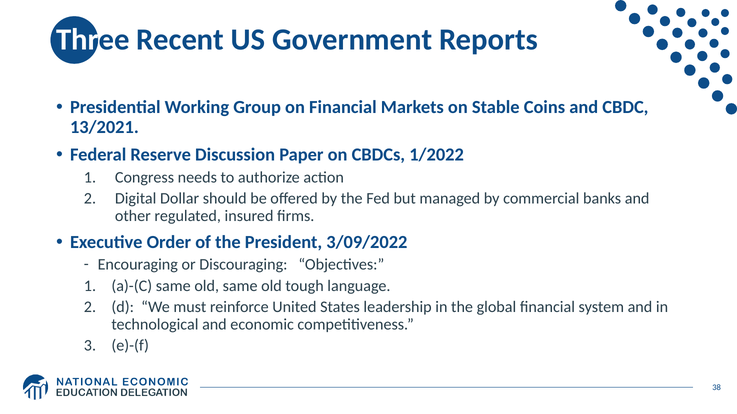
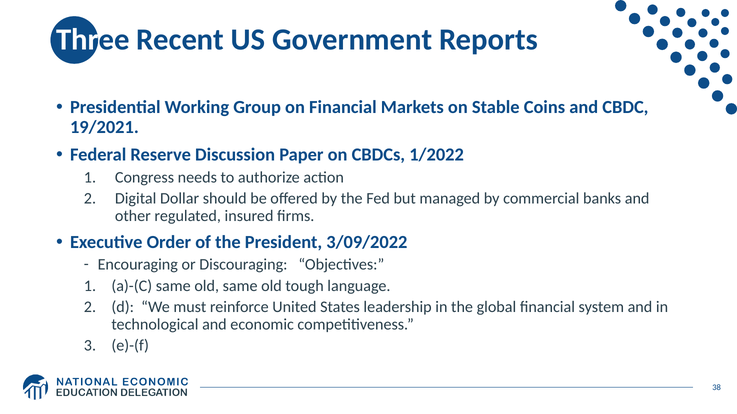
13/2021: 13/2021 -> 19/2021 (104, 127)
